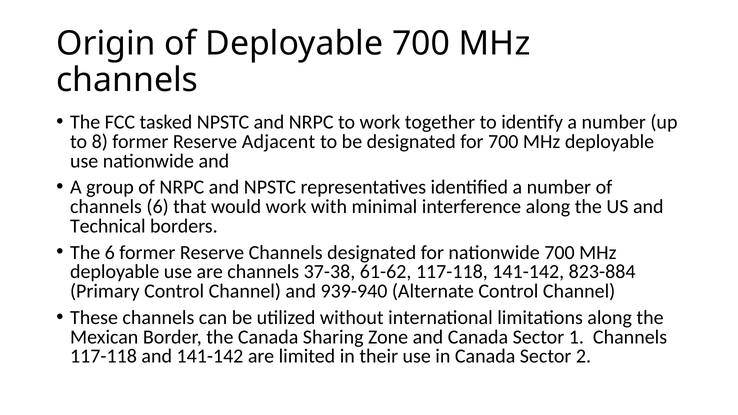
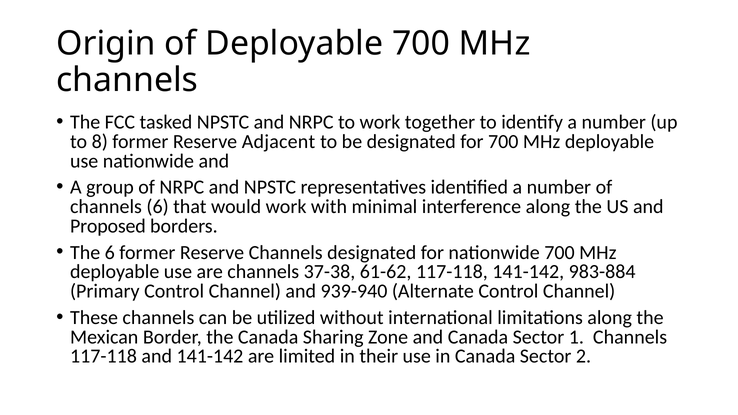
Technical: Technical -> Proposed (108, 226)
823-884: 823-884 -> 983-884 (602, 272)
